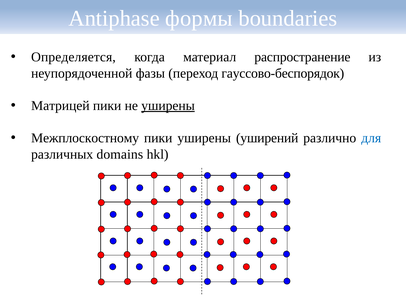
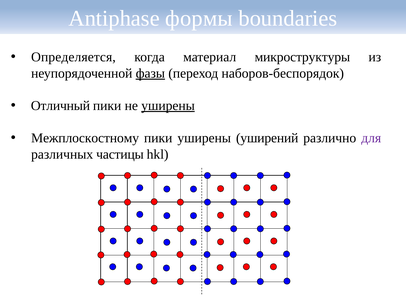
распространение: распространение -> микроструктуры (302, 57)
фазы underline: none -> present (150, 73)
гауссово-беспорядок: гауссово-беспорядок -> наборов-беспорядок (283, 73)
Матрицей: Матрицей -> Отличный (60, 106)
для colour: blue -> purple (371, 138)
domains: domains -> частицы (120, 155)
